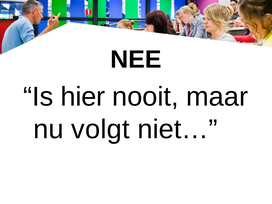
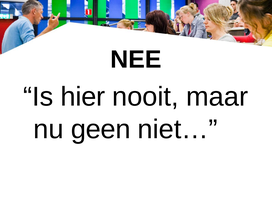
volgt: volgt -> geen (101, 129)
